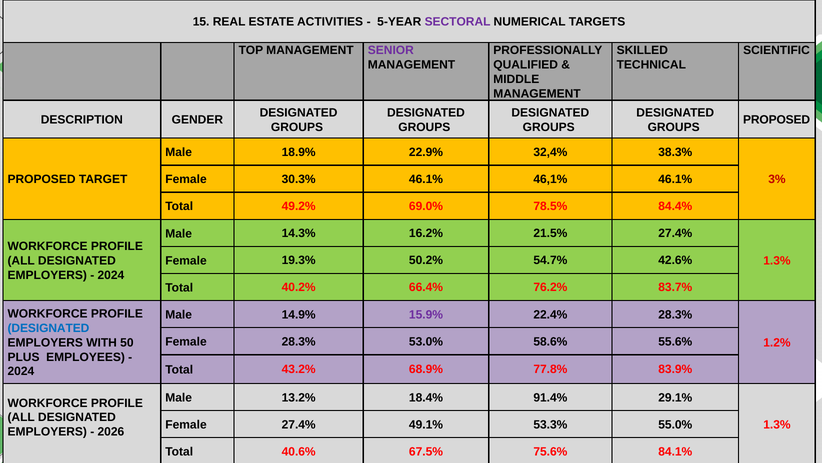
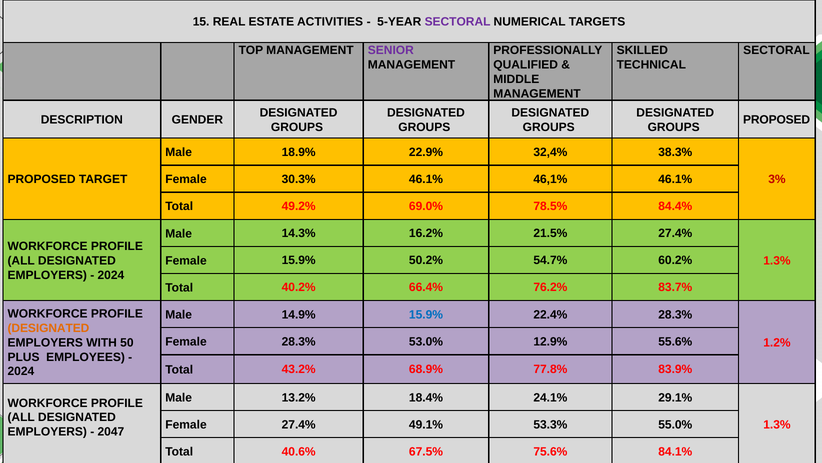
SCIENTIFIC: SCIENTIFIC -> SECTORAL (776, 50)
Female 19.3%: 19.3% -> 15.9% (299, 260)
42.6%: 42.6% -> 60.2% (675, 260)
15.9% colour: purple -> blue (426, 314)
DESIGNATED colour: blue -> orange (48, 328)
58.6%: 58.6% -> 12.9% (550, 341)
91.4%: 91.4% -> 24.1% (550, 397)
2026: 2026 -> 2047 (111, 431)
